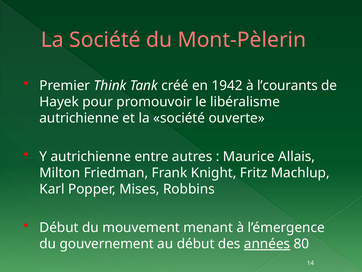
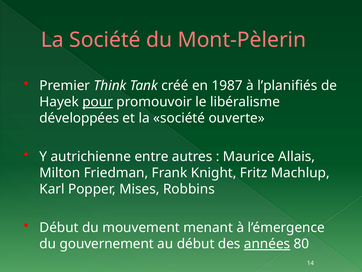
1942: 1942 -> 1987 (227, 85)
l’courants: l’courants -> l’planifiés (287, 85)
pour underline: none -> present (98, 102)
autrichienne: autrichienne -> développées (79, 118)
